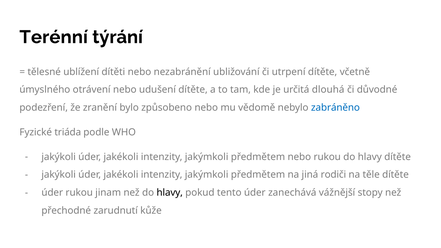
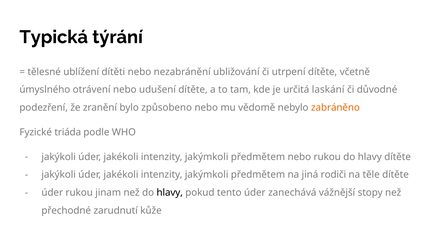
Terénní: Terénní -> Typická (54, 37)
dlouhá: dlouhá -> laskání (328, 90)
zabráněno colour: blue -> orange (335, 108)
